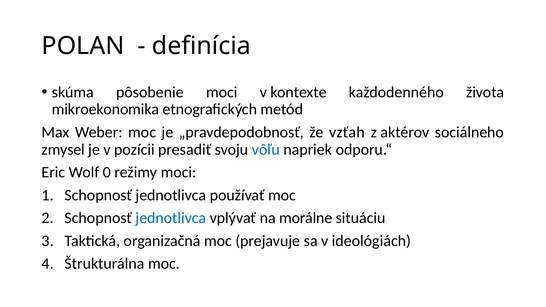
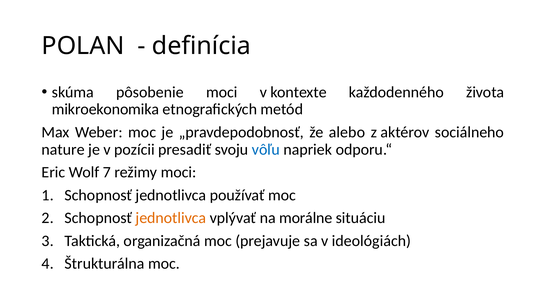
vzťah: vzťah -> alebo (347, 132)
zmysel: zmysel -> nature (63, 149)
0: 0 -> 7 (107, 172)
jednotlivca colour: blue -> orange (171, 218)
